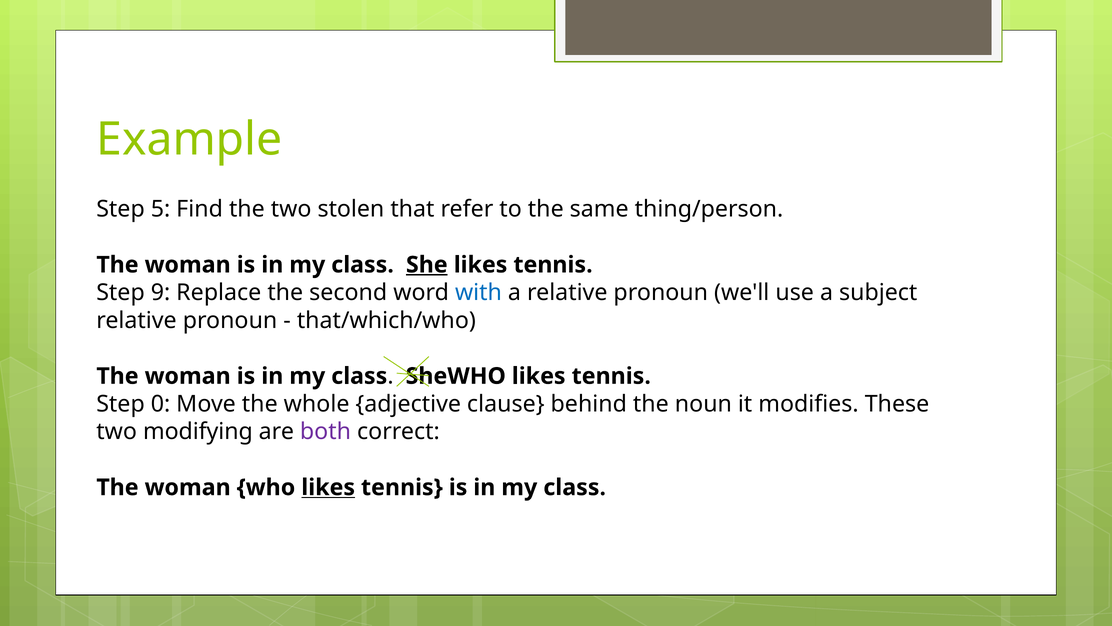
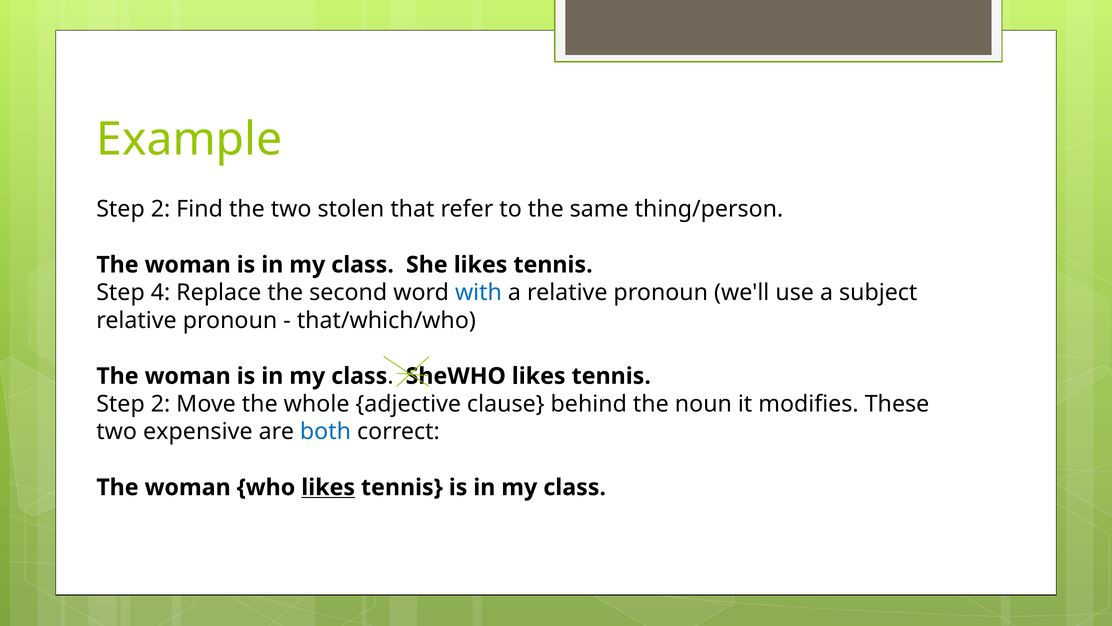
5: 5 -> 2 (161, 209)
She underline: present -> none (427, 265)
9: 9 -> 4 (161, 292)
0: 0 -> 2 (161, 404)
modifying: modifying -> expensive (198, 431)
both colour: purple -> blue (325, 431)
